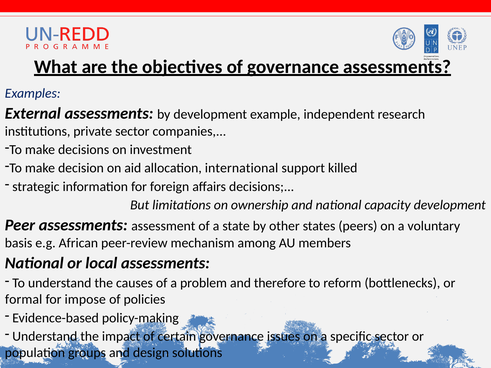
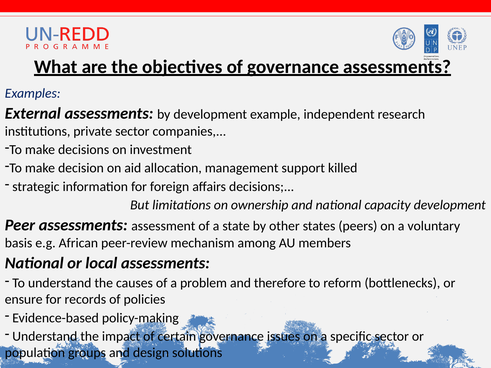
international: international -> management (242, 168)
formal: formal -> ensure (24, 300)
impose: impose -> records (85, 300)
